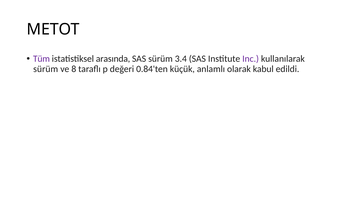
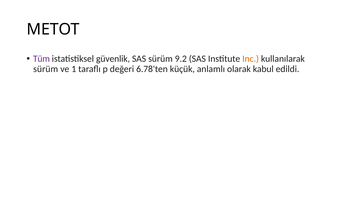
arasında: arasında -> güvenlik (113, 59)
3.4: 3.4 -> 9.2 (181, 59)
Inc colour: purple -> orange (251, 59)
8: 8 -> 1 (74, 69)
0.84'ten: 0.84'ten -> 6.78'ten (152, 69)
